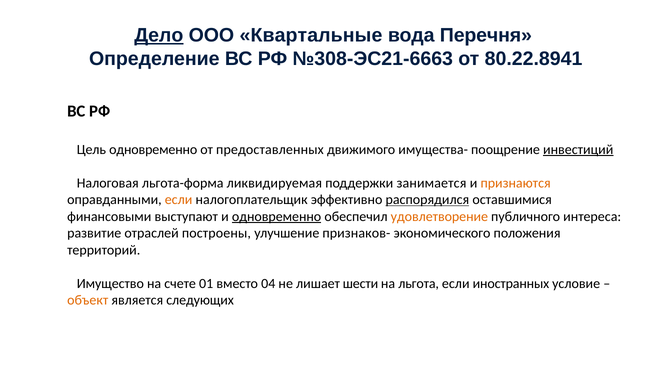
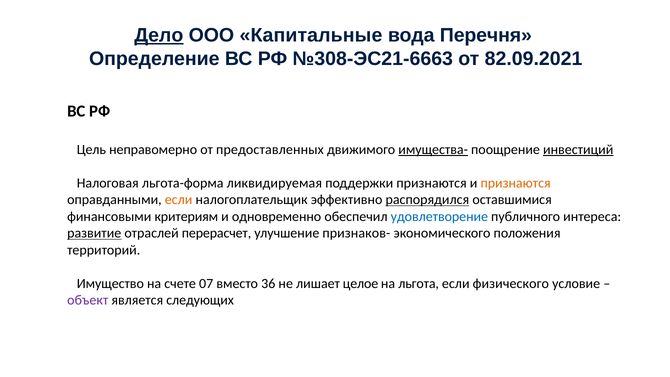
Квартальные: Квартальные -> Капитальные (311, 35)
80.22.8941: 80.22.8941 -> 82.09.2021 (534, 59)
Цель одновременно: одновременно -> неправомерно (153, 149)
имущества- underline: none -> present (433, 149)
поддержки занимается: занимается -> признаются (432, 183)
выступают: выступают -> критериям (186, 216)
одновременно underline: present -> none (277, 216)
удовлетворение colour: orange -> blue (439, 216)
развитие underline: none -> present (94, 233)
построены: построены -> перерасчет (217, 233)
01: 01 -> 07 (206, 284)
04: 04 -> 36 (268, 284)
шести: шести -> целое (361, 284)
иностранных: иностранных -> физического (511, 284)
объект colour: orange -> purple (88, 300)
